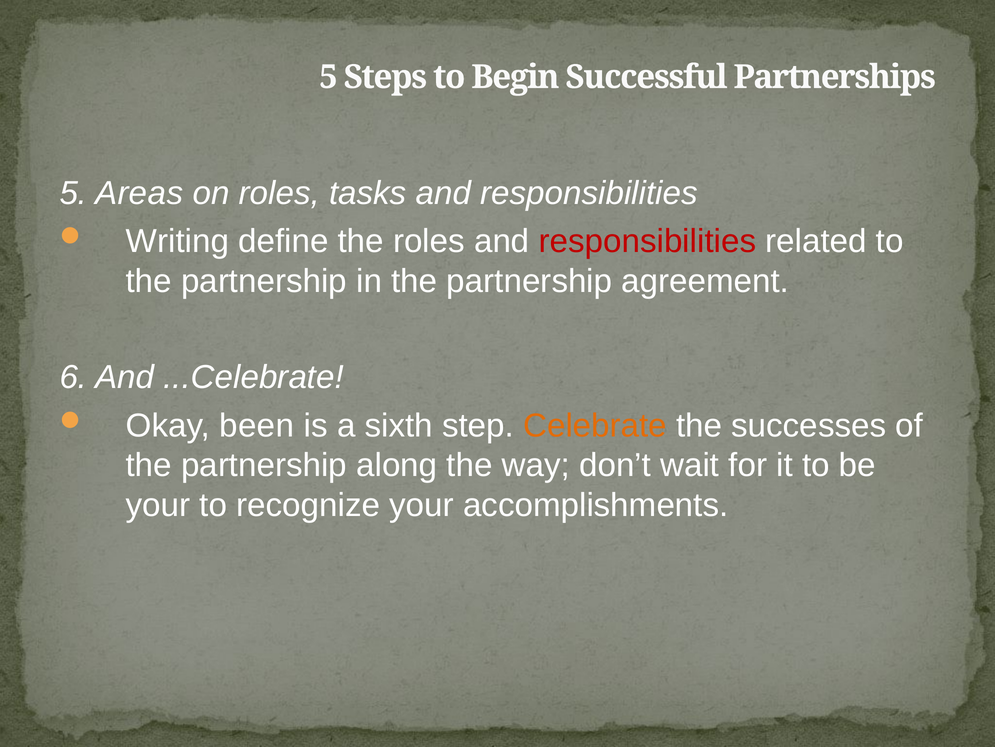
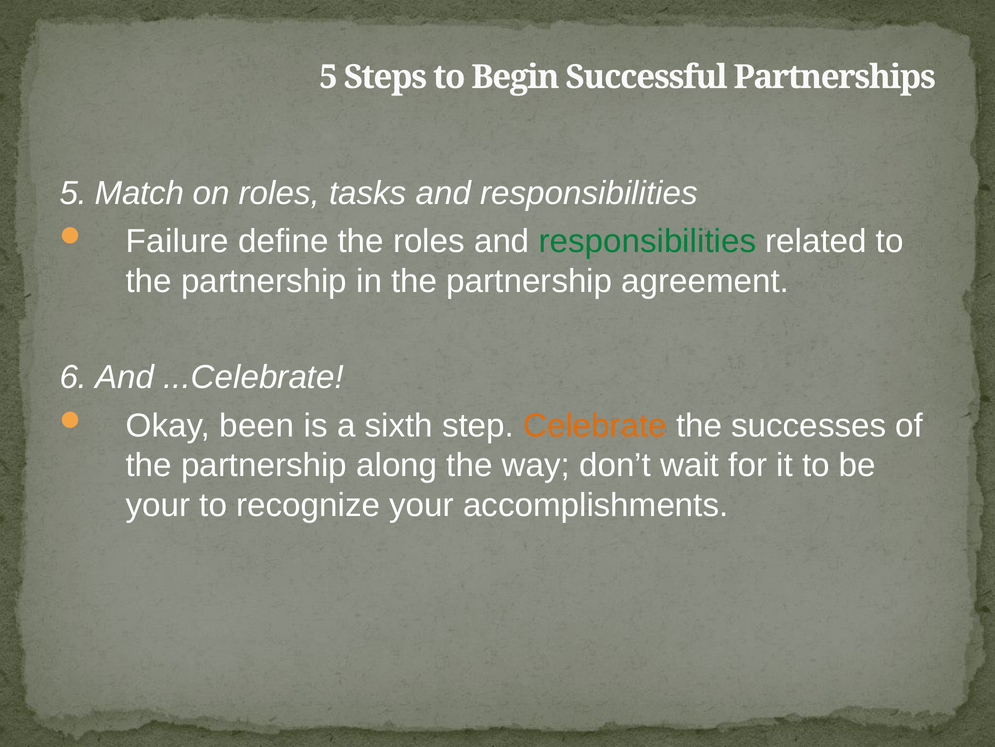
Areas: Areas -> Match (139, 193)
Writing: Writing -> Failure (177, 241)
responsibilities colour: red -> green (647, 241)
